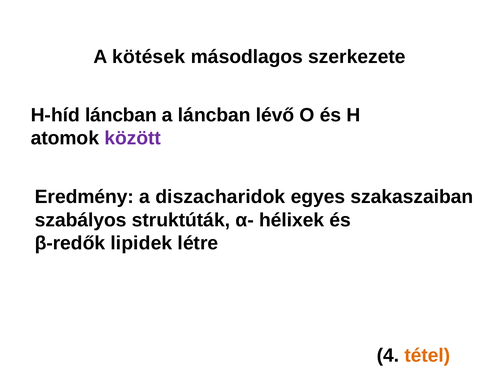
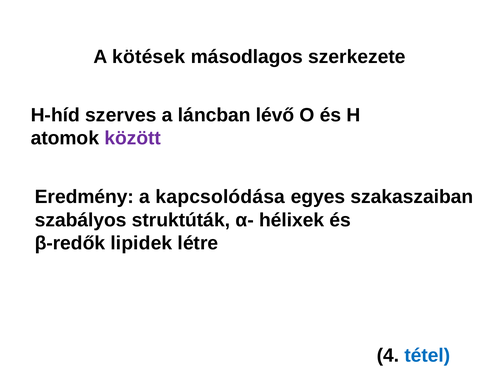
H-híd láncban: láncban -> szerves (121, 115)
diszacharidok: diszacharidok -> kapcsolódása (220, 197)
tétel colour: orange -> blue (427, 356)
